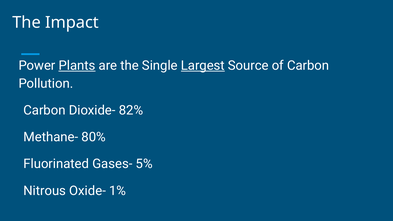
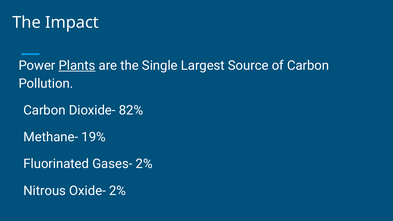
Largest underline: present -> none (203, 66)
80%: 80% -> 19% (94, 137)
Gases- 5%: 5% -> 2% (144, 164)
Oxide- 1%: 1% -> 2% (118, 191)
